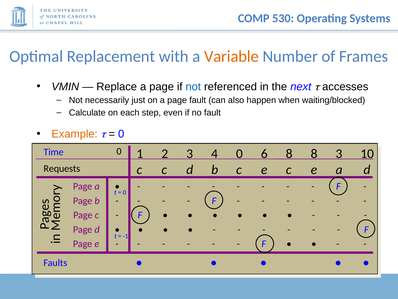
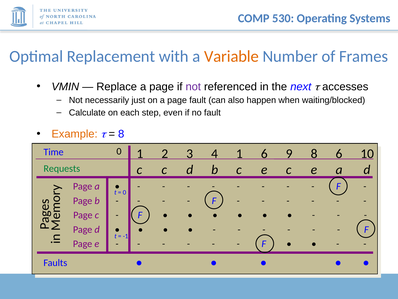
not colour: blue -> purple (193, 87)
0: 0 -> 8 (121, 134)
4 0: 0 -> 1 (239, 153)
6 8: 8 -> 9 (289, 153)
8 3: 3 -> 6 (339, 153)
Requests colour: black -> green (62, 168)
